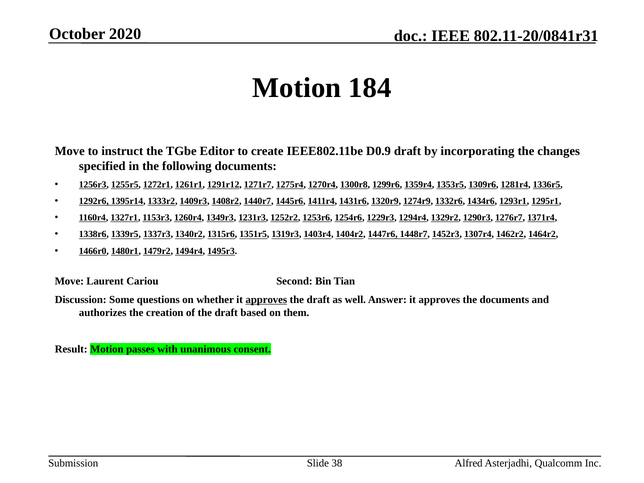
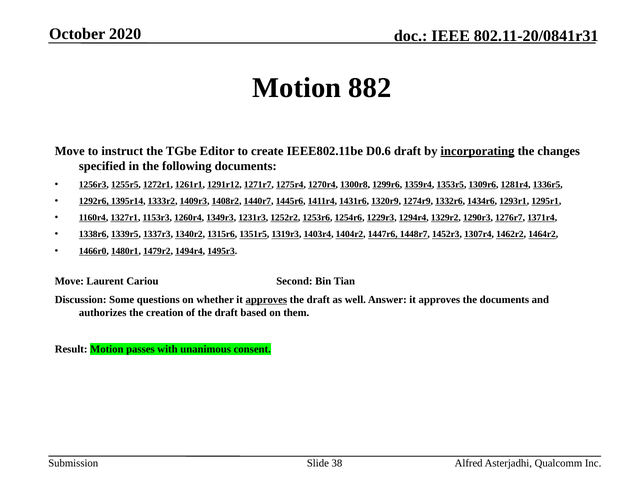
184: 184 -> 882 (370, 88)
D0.9: D0.9 -> D0.6 (378, 151)
incorporating underline: none -> present (478, 151)
